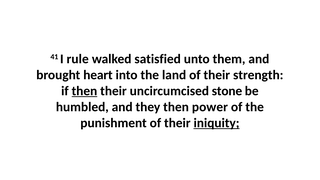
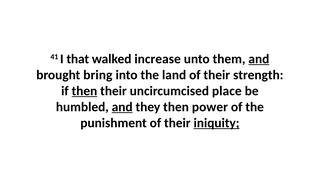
rule: rule -> that (78, 59)
satisfied: satisfied -> increase (158, 59)
and underline: none -> present (259, 59)
heart: heart -> bring (98, 75)
stone: stone -> place (227, 91)
and underline: none -> present (122, 107)
